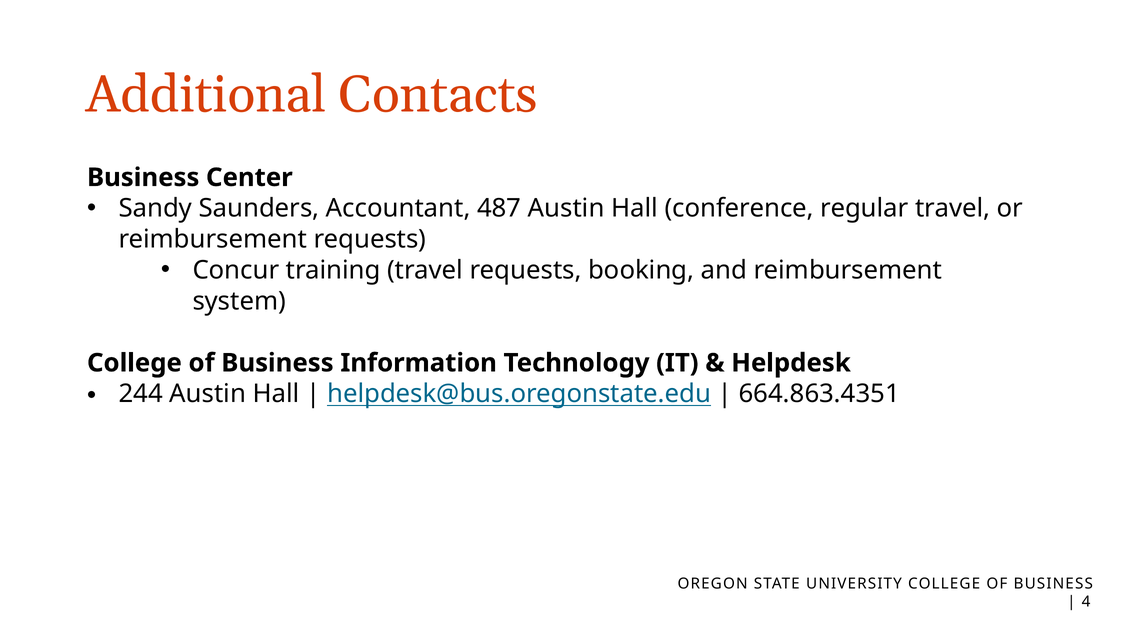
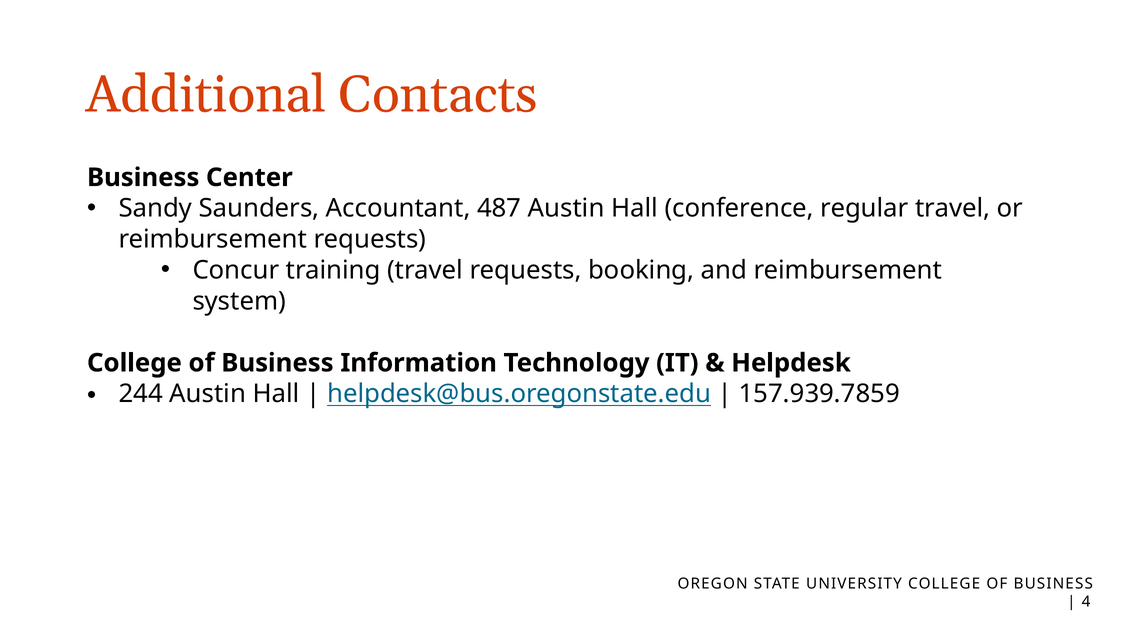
664.863.4351: 664.863.4351 -> 157.939.7859 (819, 394)
